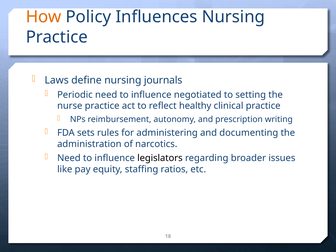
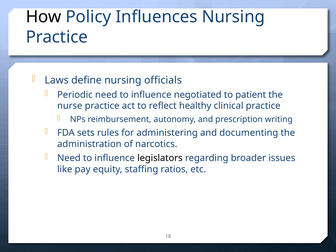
How colour: orange -> black (44, 17)
journals: journals -> officials (163, 80)
setting: setting -> patient (251, 95)
